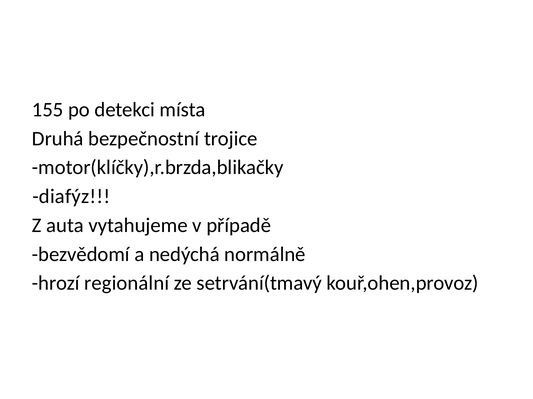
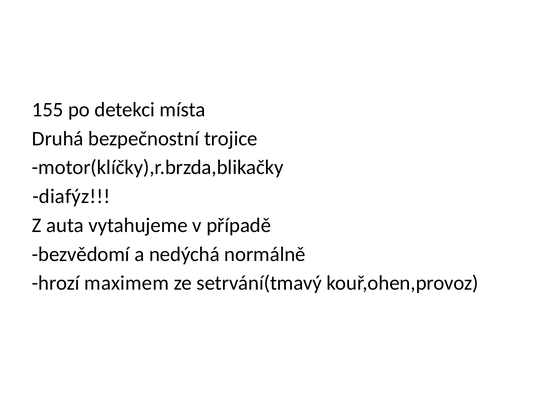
regionální: regionální -> maximem (127, 284)
